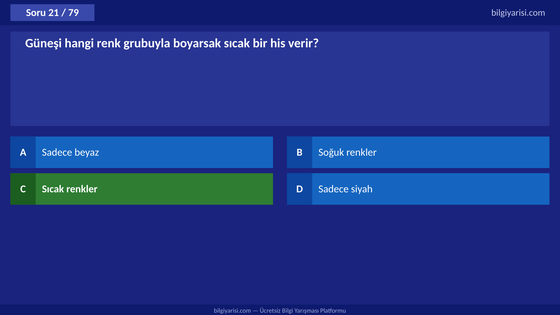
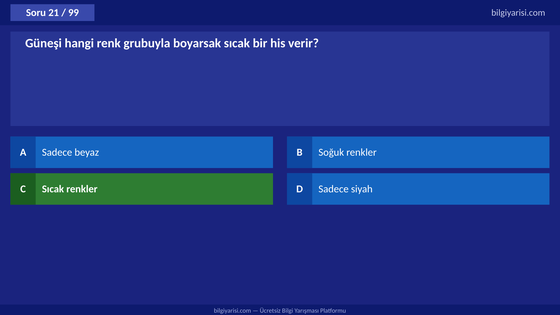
79: 79 -> 99 (74, 13)
